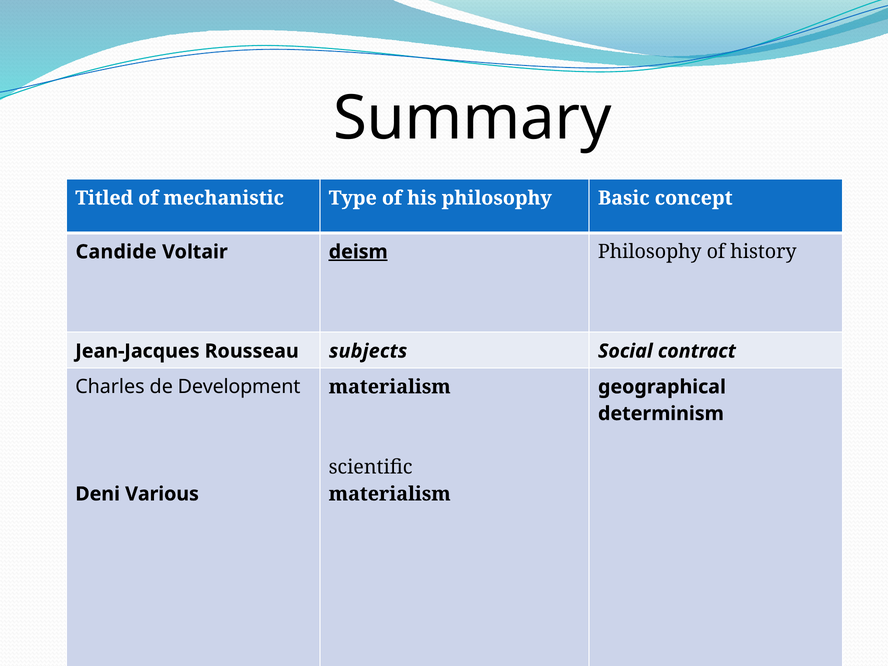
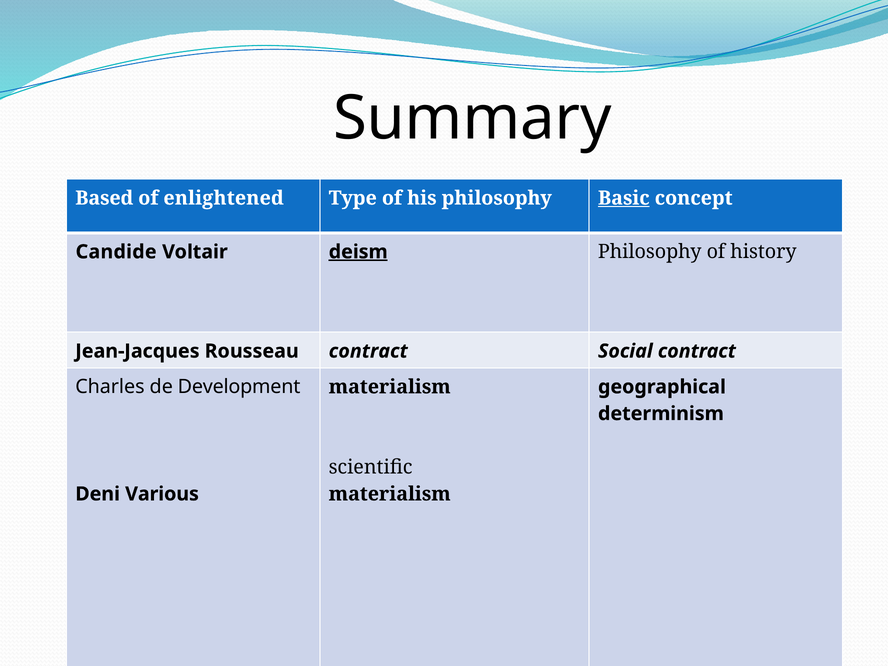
Titled: Titled -> Based (104, 198)
mechanistic: mechanistic -> enlightened (224, 198)
Basic underline: none -> present (624, 198)
Rousseau subjects: subjects -> contract (368, 351)
